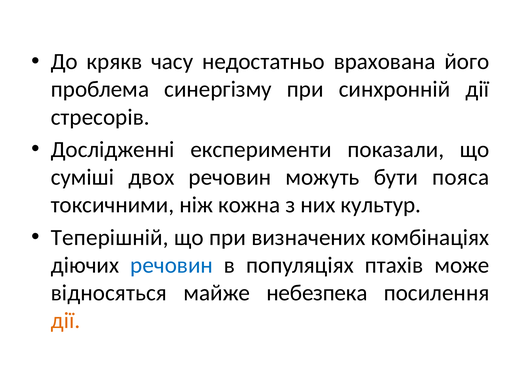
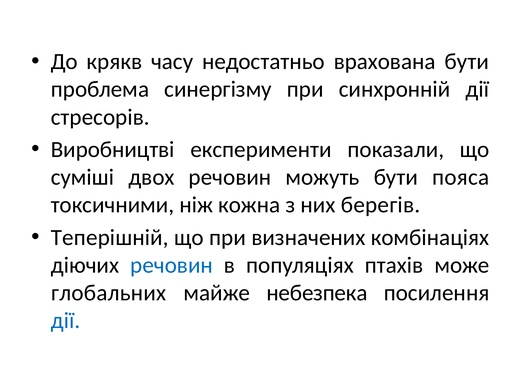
врахована його: його -> бути (467, 62)
Дослідженні: Дослідженні -> Виробництві (113, 150)
культур: культур -> берегів (381, 205)
відносяться: відносяться -> глобальних (109, 293)
дії colour: orange -> blue (65, 321)
